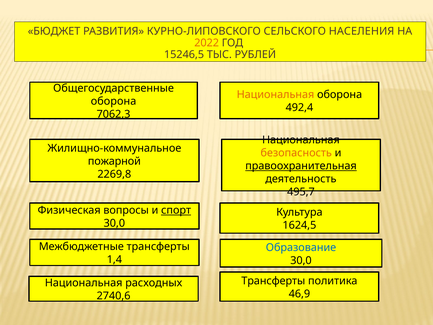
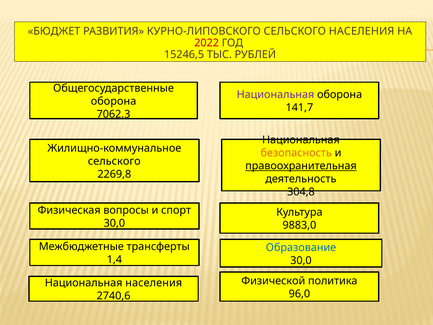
2022 colour: orange -> red (207, 43)
Национальная colour: orange -> purple (275, 95)
492,4: 492,4 -> 141,7 (299, 108)
пожарной: пожарной -> сельского (114, 161)
495,7: 495,7 -> 304,8 (301, 192)
спорт underline: present -> none (176, 210)
1624,5: 1624,5 -> 9883,0 (299, 225)
Трансферты: Трансферты -> Физической (273, 281)
Национальная расходных: расходных -> населения (154, 283)
46,9: 46,9 -> 96,0 (299, 294)
